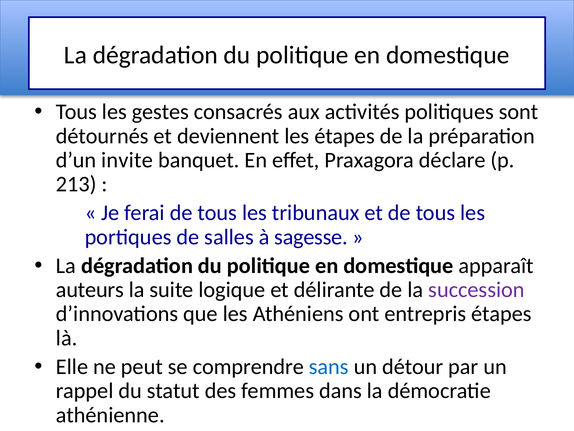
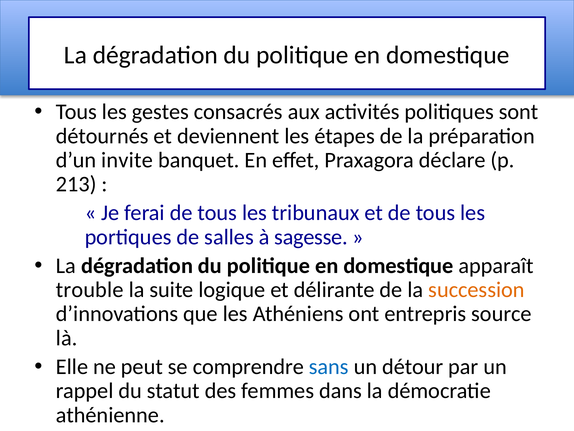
auteurs: auteurs -> trouble (90, 289)
succession colour: purple -> orange (476, 289)
entrepris étapes: étapes -> source (501, 314)
